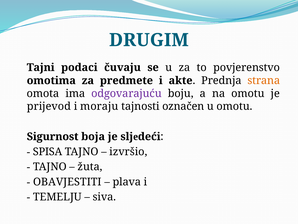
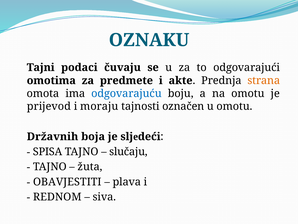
DRUGIM: DRUGIM -> OZNAKU (149, 40)
povjerenstvo: povjerenstvo -> odgovarajući (247, 67)
odgovarajuću colour: purple -> blue (127, 93)
Sigurnost: Sigurnost -> Državnih (53, 136)
izvršio: izvršio -> slučaju (128, 151)
TEMELJU: TEMELJU -> REDNOM (57, 197)
